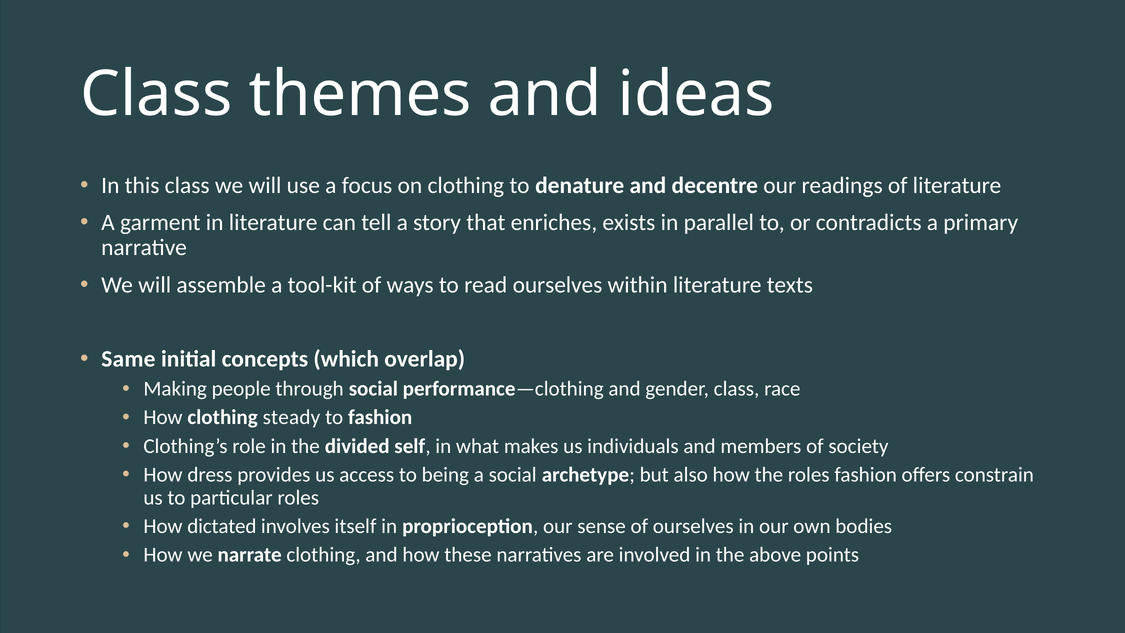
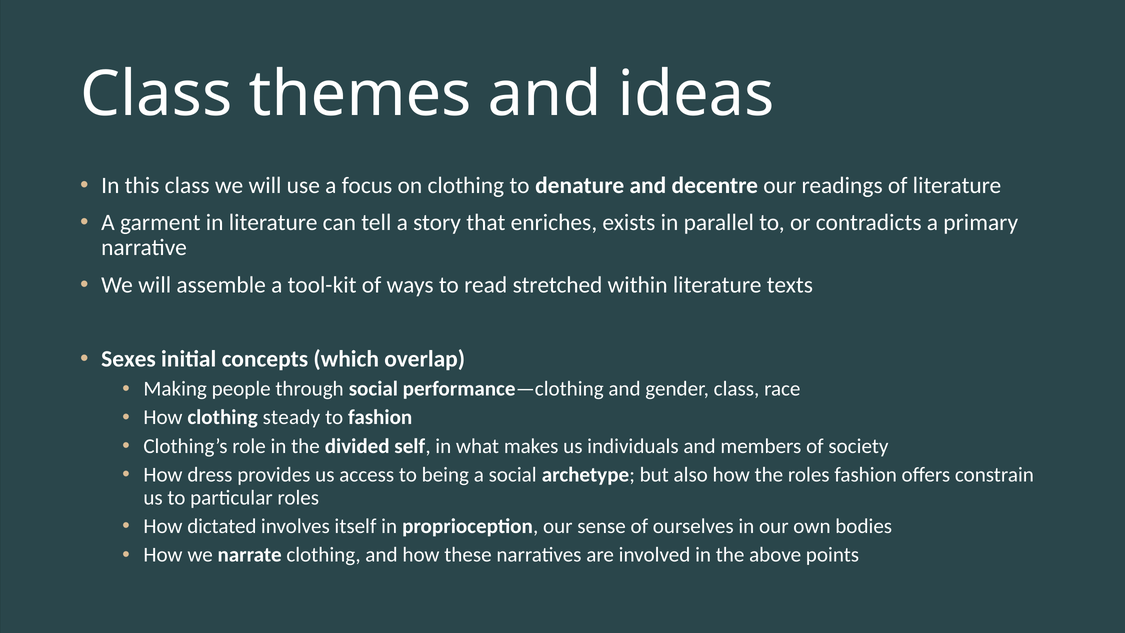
read ourselves: ourselves -> stretched (558, 285)
Same: Same -> Sexes (129, 359)
